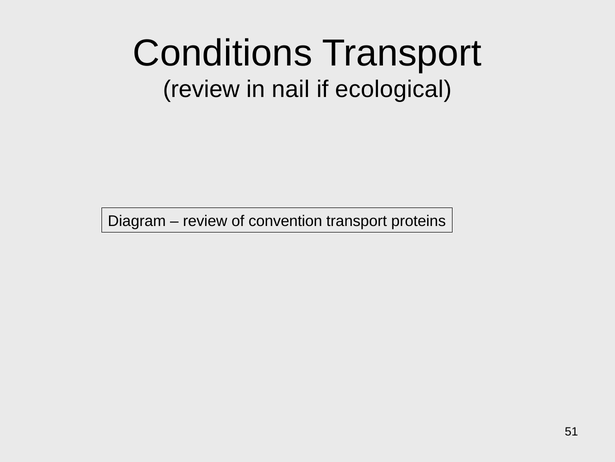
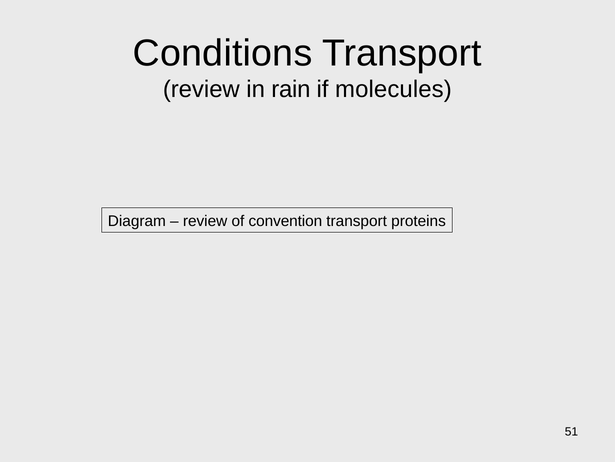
nail: nail -> rain (291, 89)
ecological: ecological -> molecules (393, 89)
